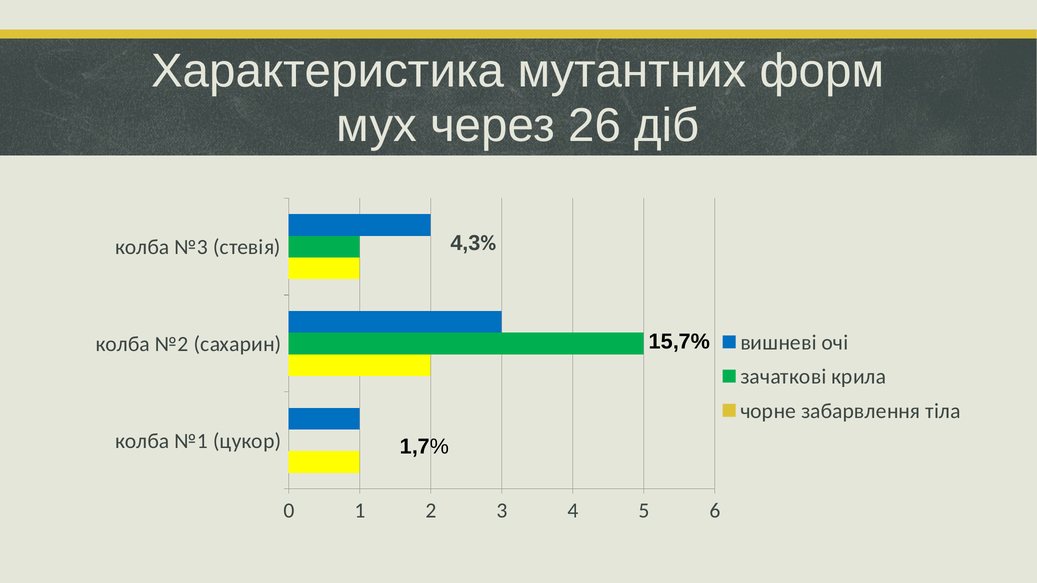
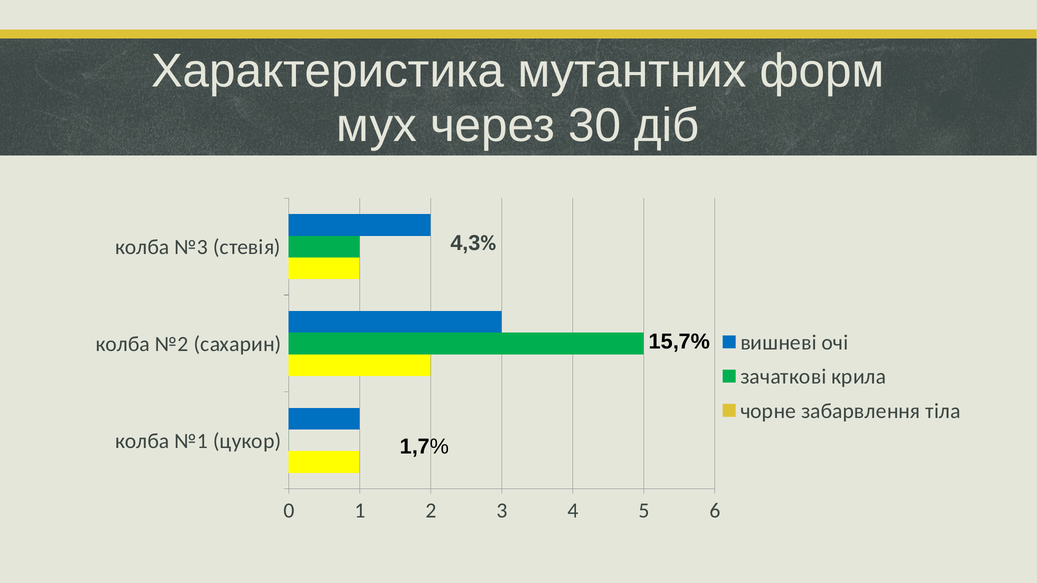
26: 26 -> 30 (595, 126)
